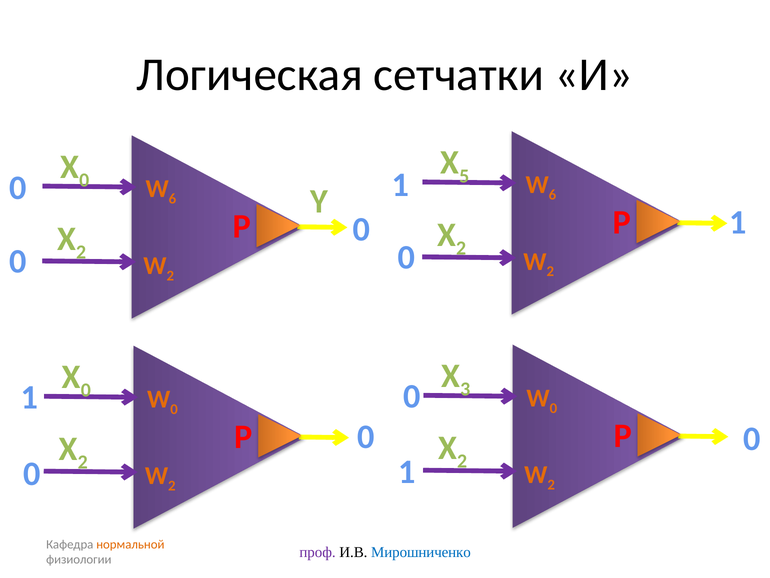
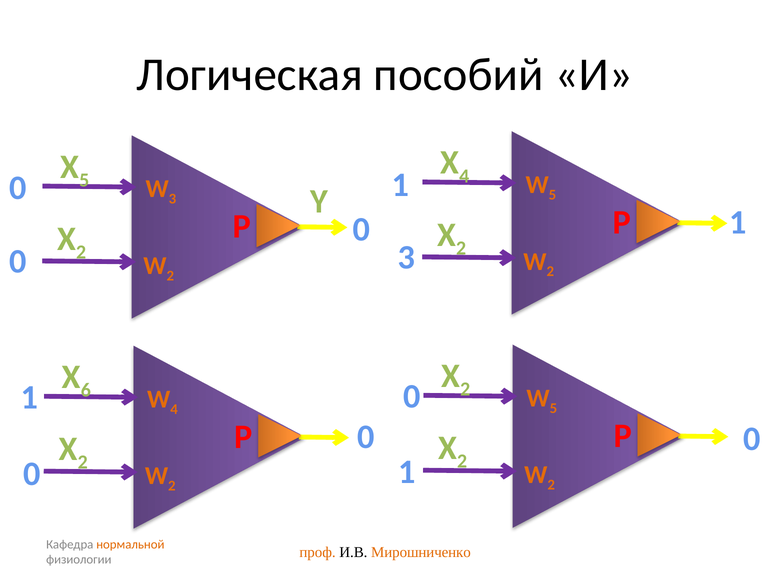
сетчатки: сетчатки -> пособий (459, 75)
5: 5 -> 4 (464, 176)
0: 0 -> 5 (84, 180)
6: 6 -> 5 (552, 195)
6: 6 -> 3 (172, 199)
0: 0 -> 3 (407, 257)
3: 3 -> 2 (465, 389)
0: 0 -> 6 (86, 390)
0: 0 -> 5 (553, 408)
0: 0 -> 4 (174, 409)
проф colour: purple -> orange (318, 552)
Мирошниченко colour: blue -> orange (421, 552)
